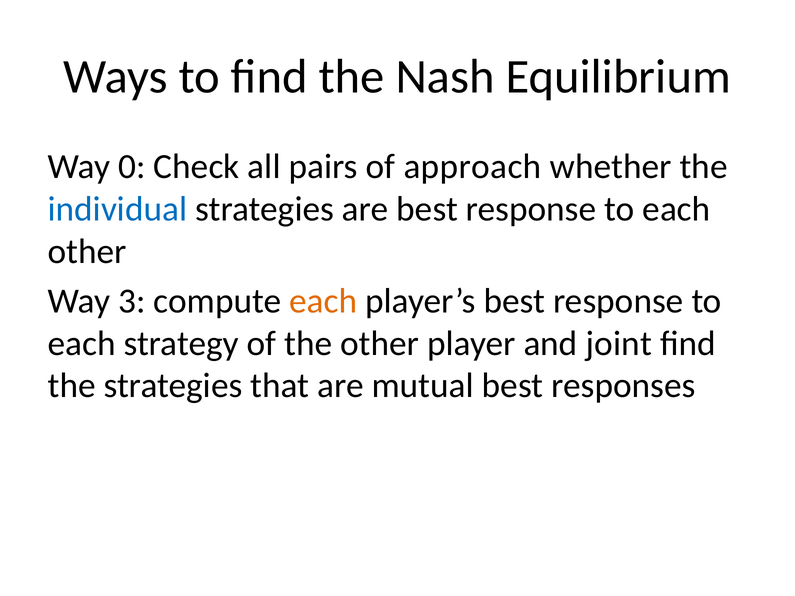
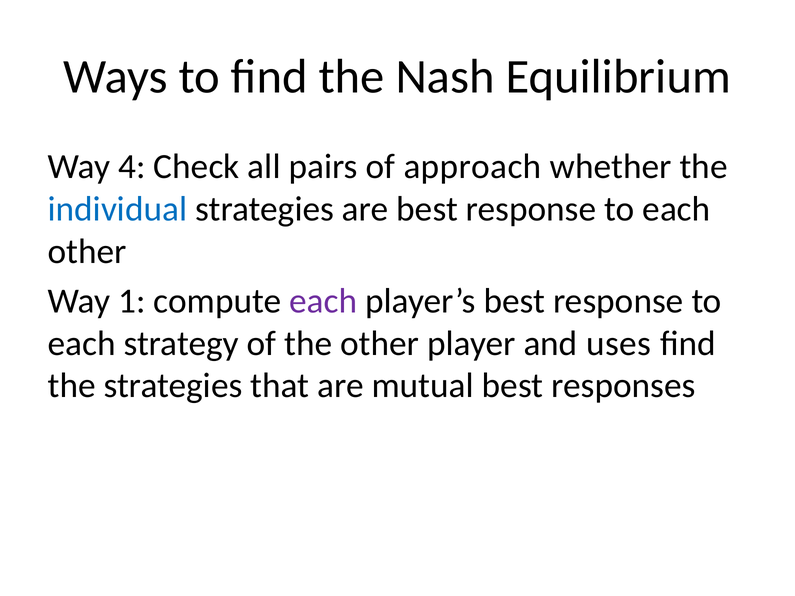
0: 0 -> 4 (132, 167)
3: 3 -> 1 (132, 301)
each colour: orange -> purple (323, 301)
joint: joint -> uses (619, 343)
